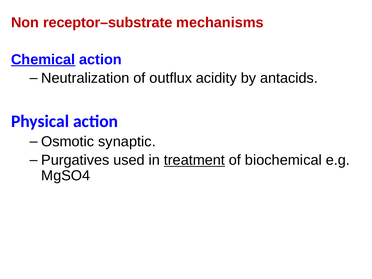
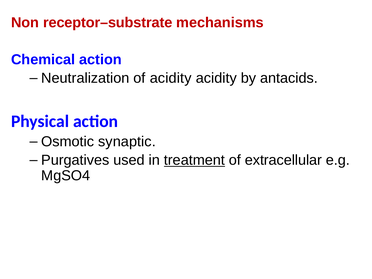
Chemical underline: present -> none (43, 60)
of outflux: outflux -> acidity (171, 78)
biochemical: biochemical -> extracellular (283, 160)
